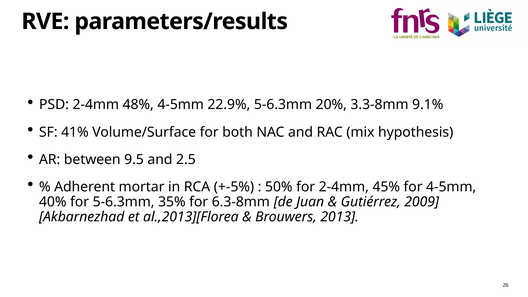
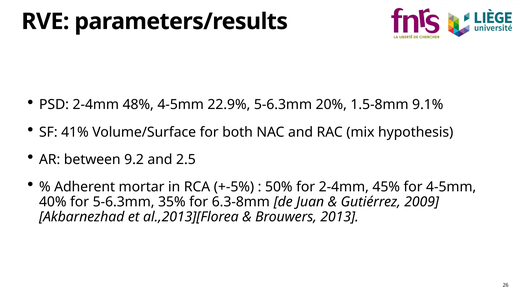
3.3-8mm: 3.3-8mm -> 1.5-8mm (379, 105)
9.5: 9.5 -> 9.2 (134, 160)
